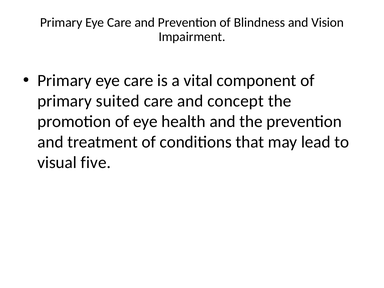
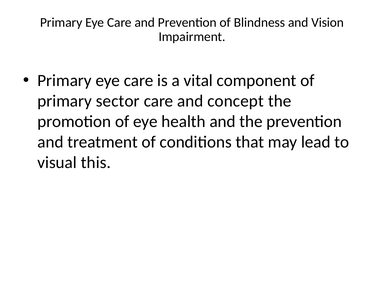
suited: suited -> sector (118, 101)
five: five -> this (96, 162)
